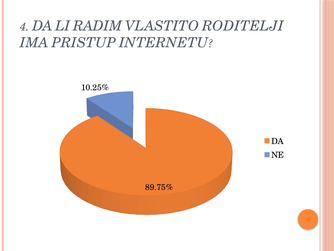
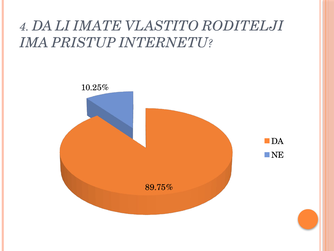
RADIM: RADIM -> IMATE (98, 26)
